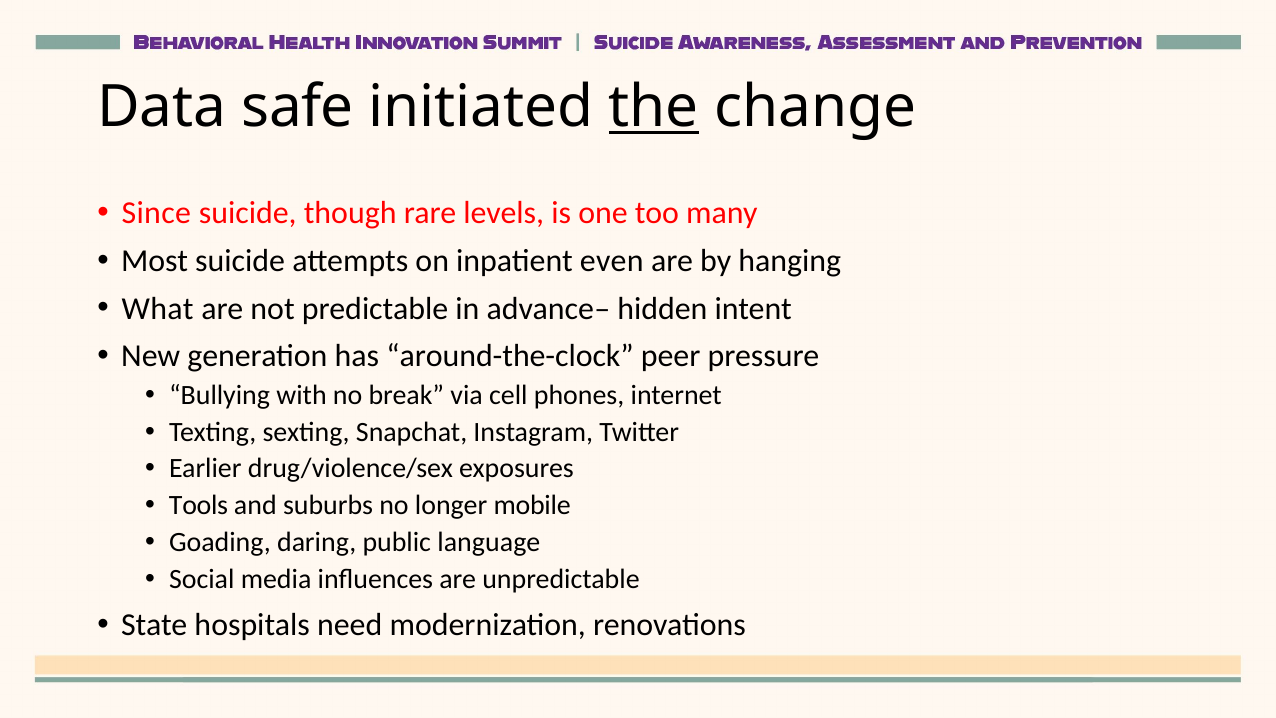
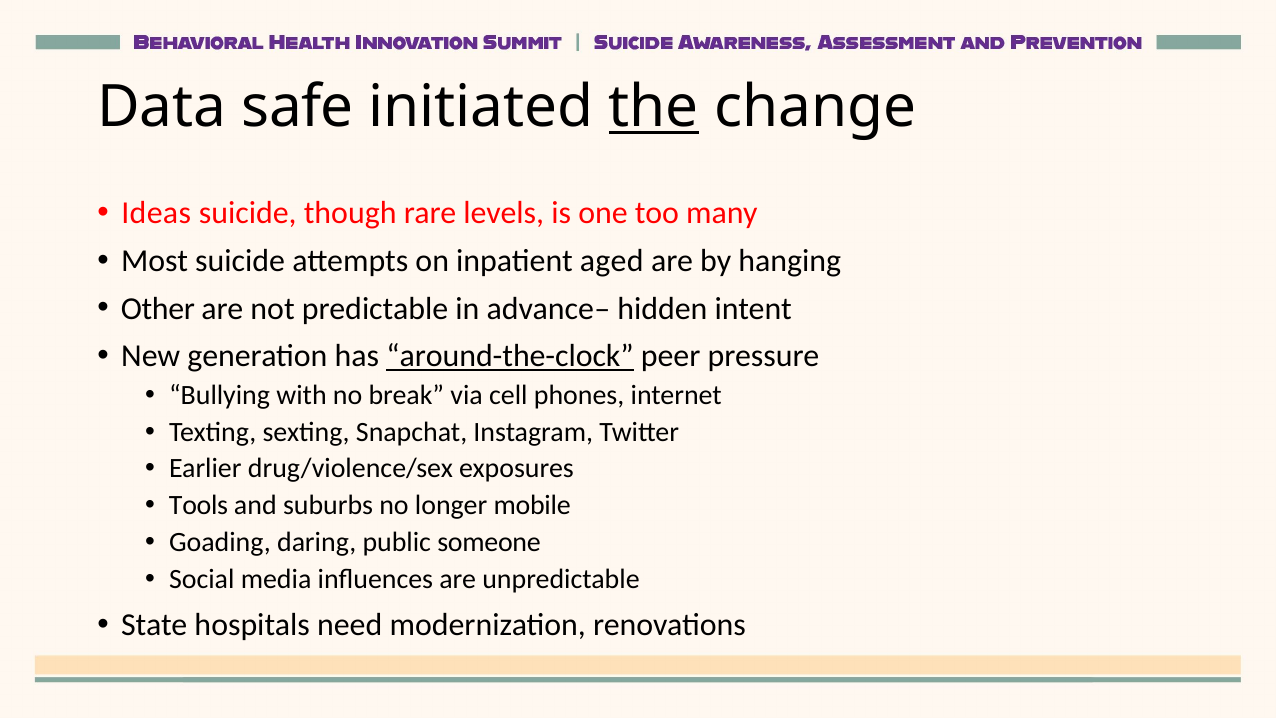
Since: Since -> Ideas (156, 213)
even: even -> aged (612, 261)
What: What -> Other (158, 308)
around-the-clock underline: none -> present (510, 356)
language: language -> someone (489, 542)
